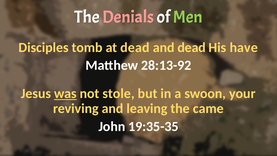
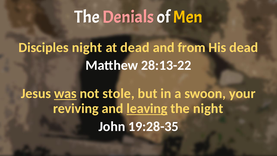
Men colour: light green -> yellow (188, 17)
Disciples tomb: tomb -> night (87, 47)
and dead: dead -> from (192, 47)
His have: have -> dead (244, 47)
28:13-92: 28:13-92 -> 28:13-22 (166, 65)
leaving underline: none -> present (147, 108)
the came: came -> night (208, 108)
19:35-35: 19:35-35 -> 19:28-35 (153, 126)
